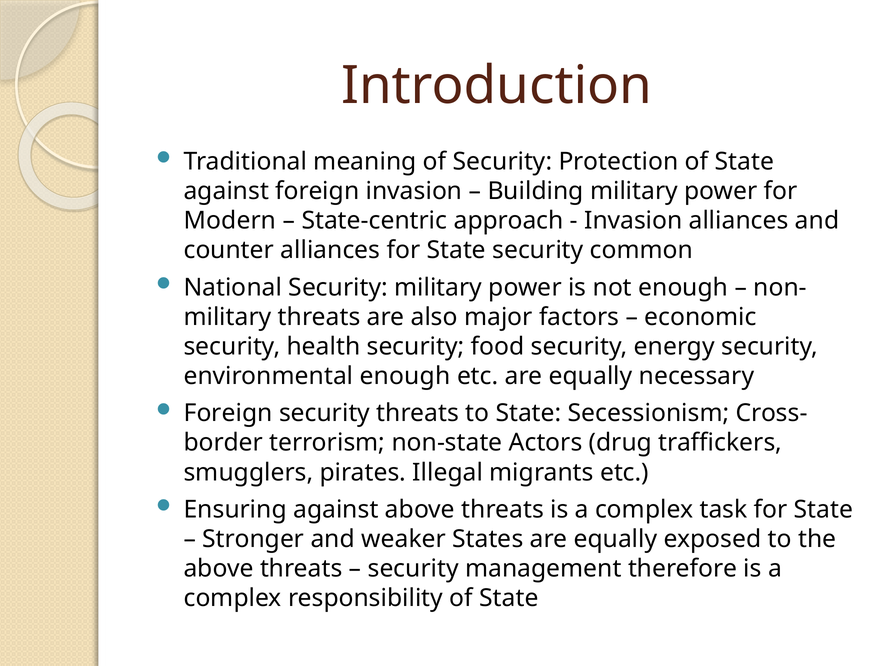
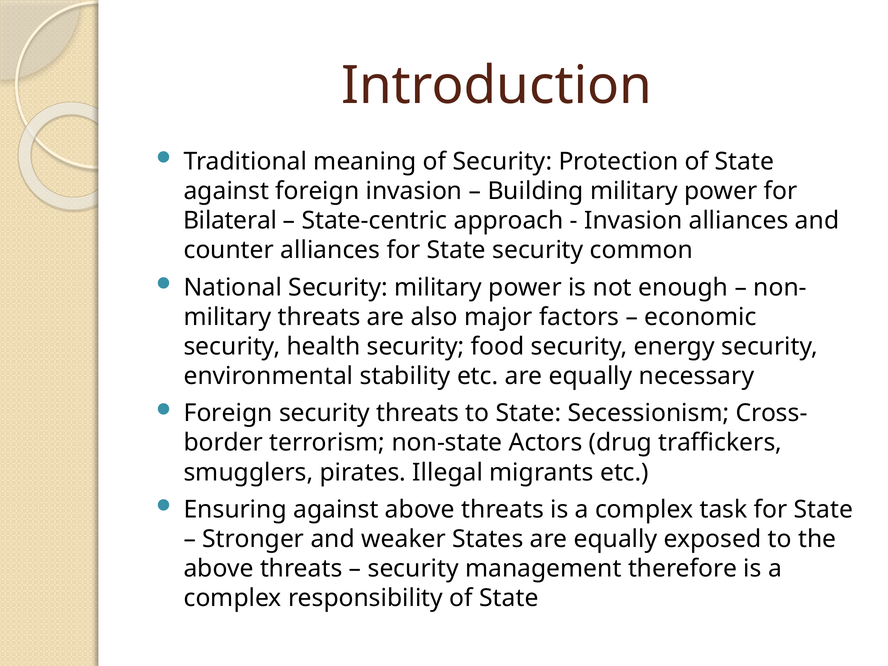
Modern: Modern -> Bilateral (230, 221)
environmental enough: enough -> stability (405, 376)
